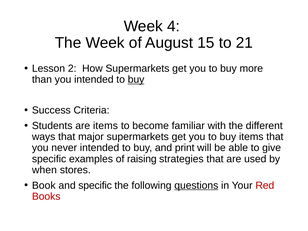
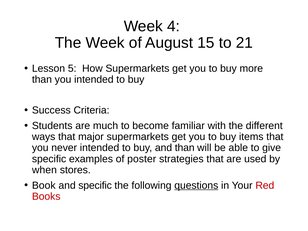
2: 2 -> 5 (72, 69)
buy underline: present -> none (136, 80)
are items: items -> much (106, 126)
and print: print -> than (185, 148)
raising: raising -> poster (142, 159)
